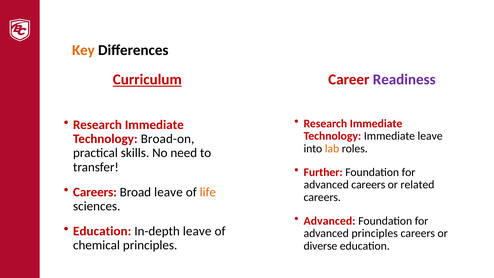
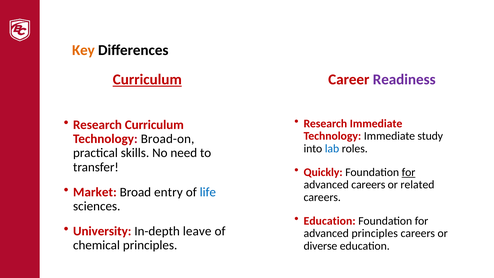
Immediate: Immediate -> Curriculum (154, 125)
Immediate leave: leave -> study (430, 136)
lab colour: orange -> blue (332, 149)
Further: Further -> Quickly (323, 172)
for underline: none -> present (409, 172)
Careers: Careers -> Market (95, 192)
Broad leave: leave -> entry (168, 192)
life colour: orange -> blue (208, 192)
Advanced: Advanced -> Education (330, 221)
Education: Education -> University (102, 231)
